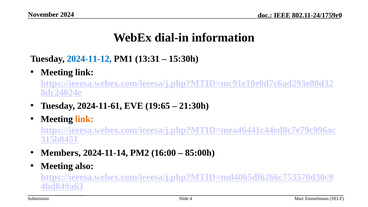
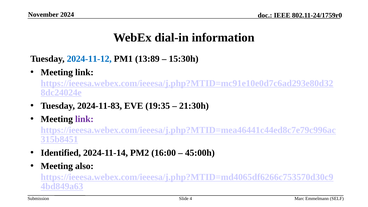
13:31: 13:31 -> 13:89 (147, 59)
2024-11-61: 2024-11-61 -> 2024-11-83 (100, 106)
19:65: 19:65 -> 19:35 (158, 106)
link colour: orange -> purple (84, 119)
Members: Members -> Identified (61, 153)
85:00h: 85:00h -> 45:00h (200, 153)
